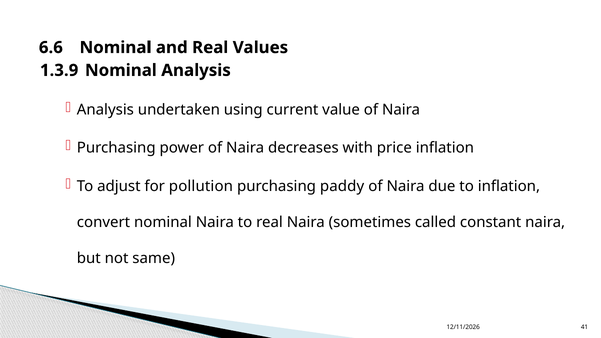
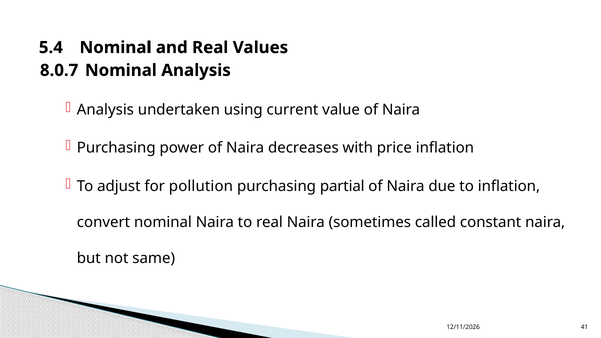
6.6: 6.6 -> 5.4 (51, 48)
1.3.9: 1.3.9 -> 8.0.7 (59, 70)
paddy: paddy -> partial (342, 186)
